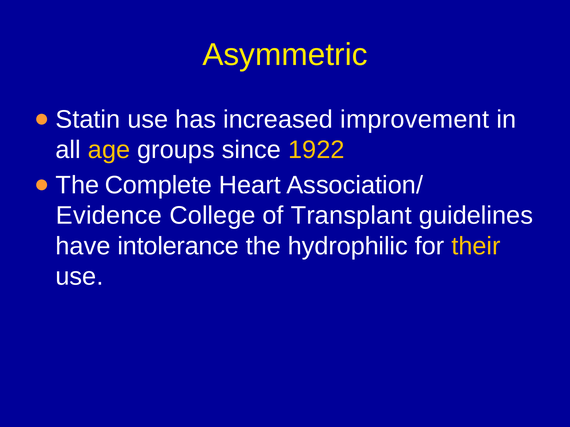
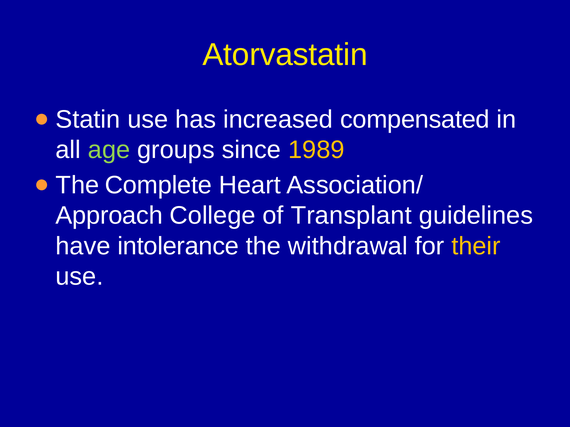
Asymmetric: Asymmetric -> Atorvastatin (285, 55)
improvement: improvement -> compensated (415, 120)
age colour: yellow -> light green (109, 150)
1922: 1922 -> 1989 (316, 150)
Evidence: Evidence -> Approach (109, 216)
hydrophilic: hydrophilic -> withdrawal (348, 246)
